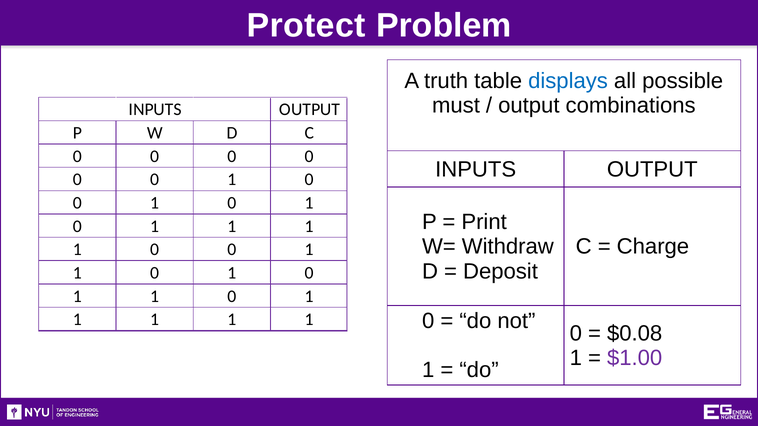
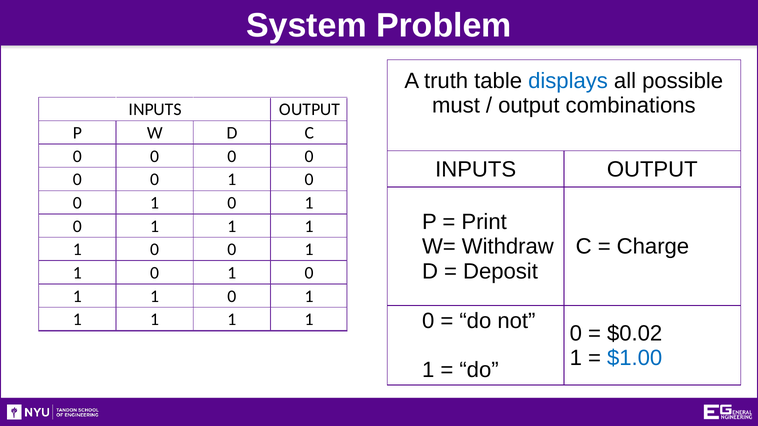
Protect: Protect -> System (306, 26)
$0.08: $0.08 -> $0.02 (635, 334)
$1.00 colour: purple -> blue (635, 358)
